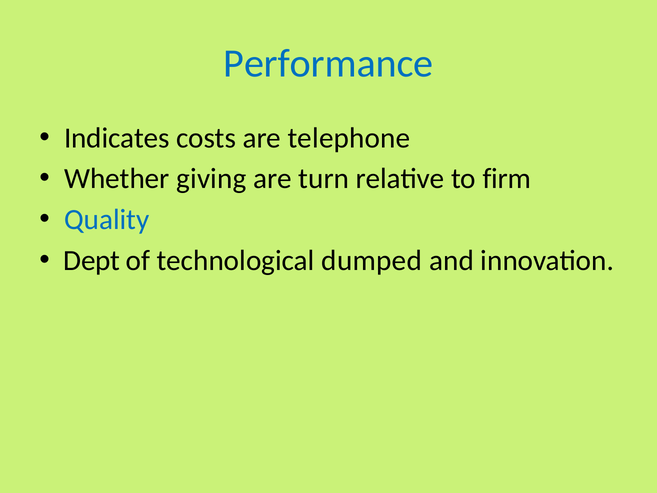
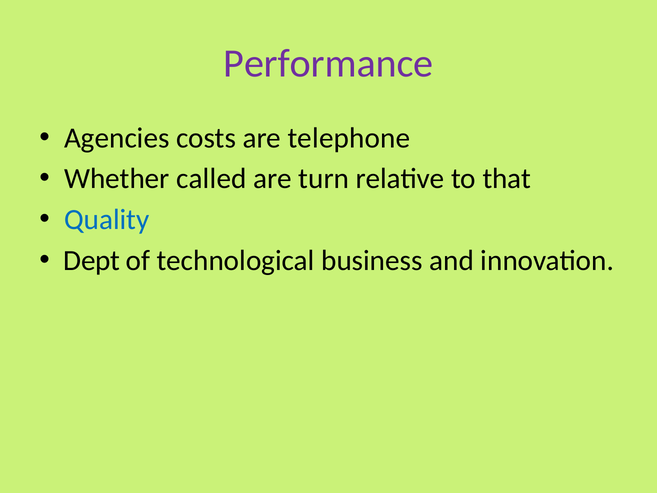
Performance colour: blue -> purple (328, 64)
Indicates: Indicates -> Agencies (117, 138)
giving: giving -> called (211, 179)
firm: firm -> that (507, 179)
dumped: dumped -> business (372, 261)
